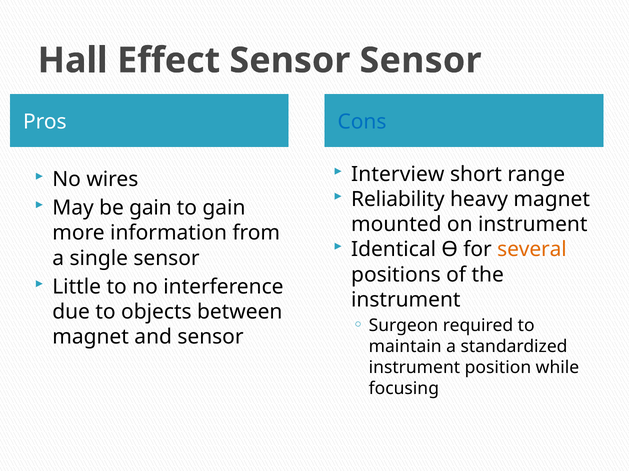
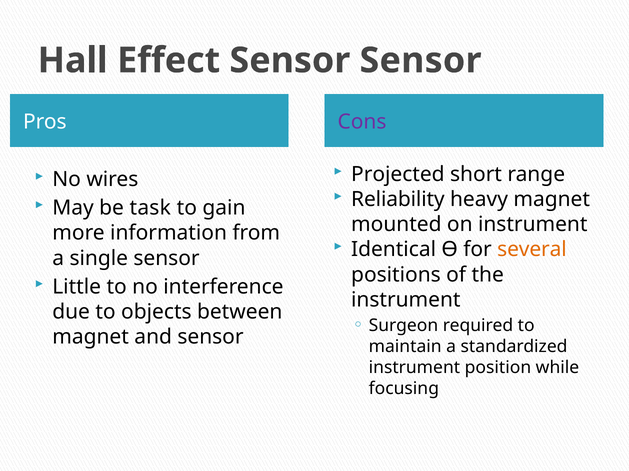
Cons colour: blue -> purple (362, 122)
Interview: Interview -> Projected (398, 174)
be gain: gain -> task (150, 208)
